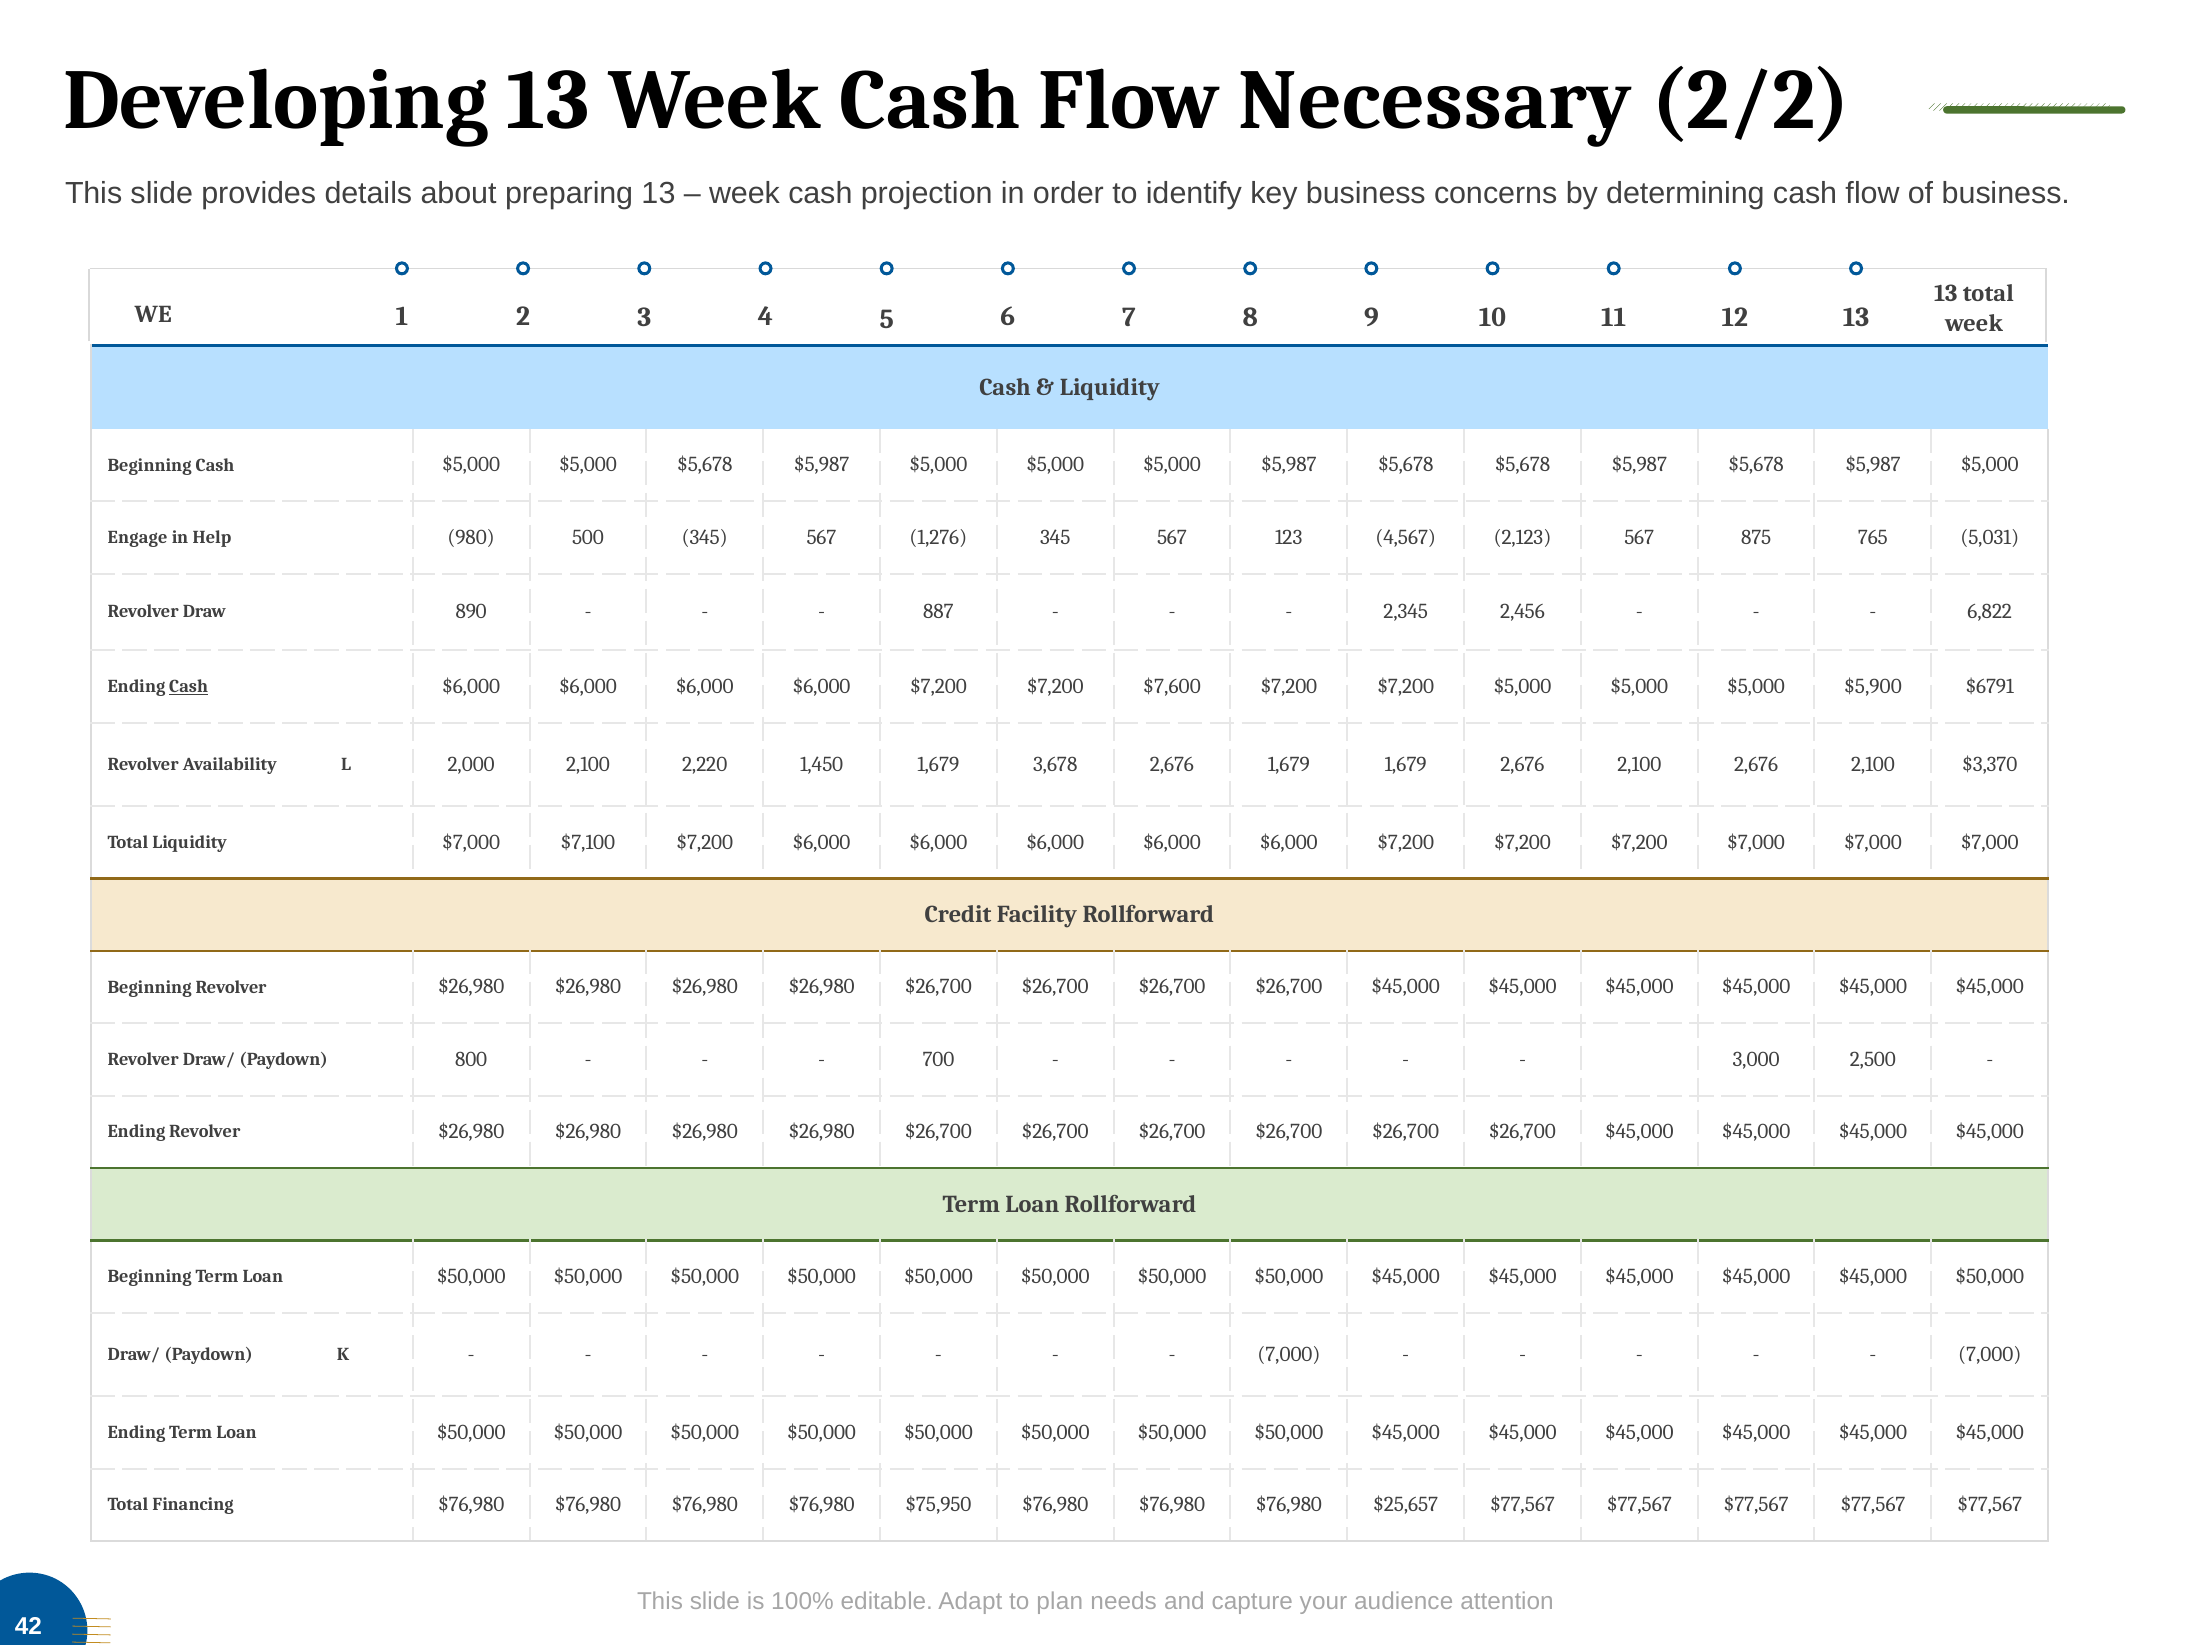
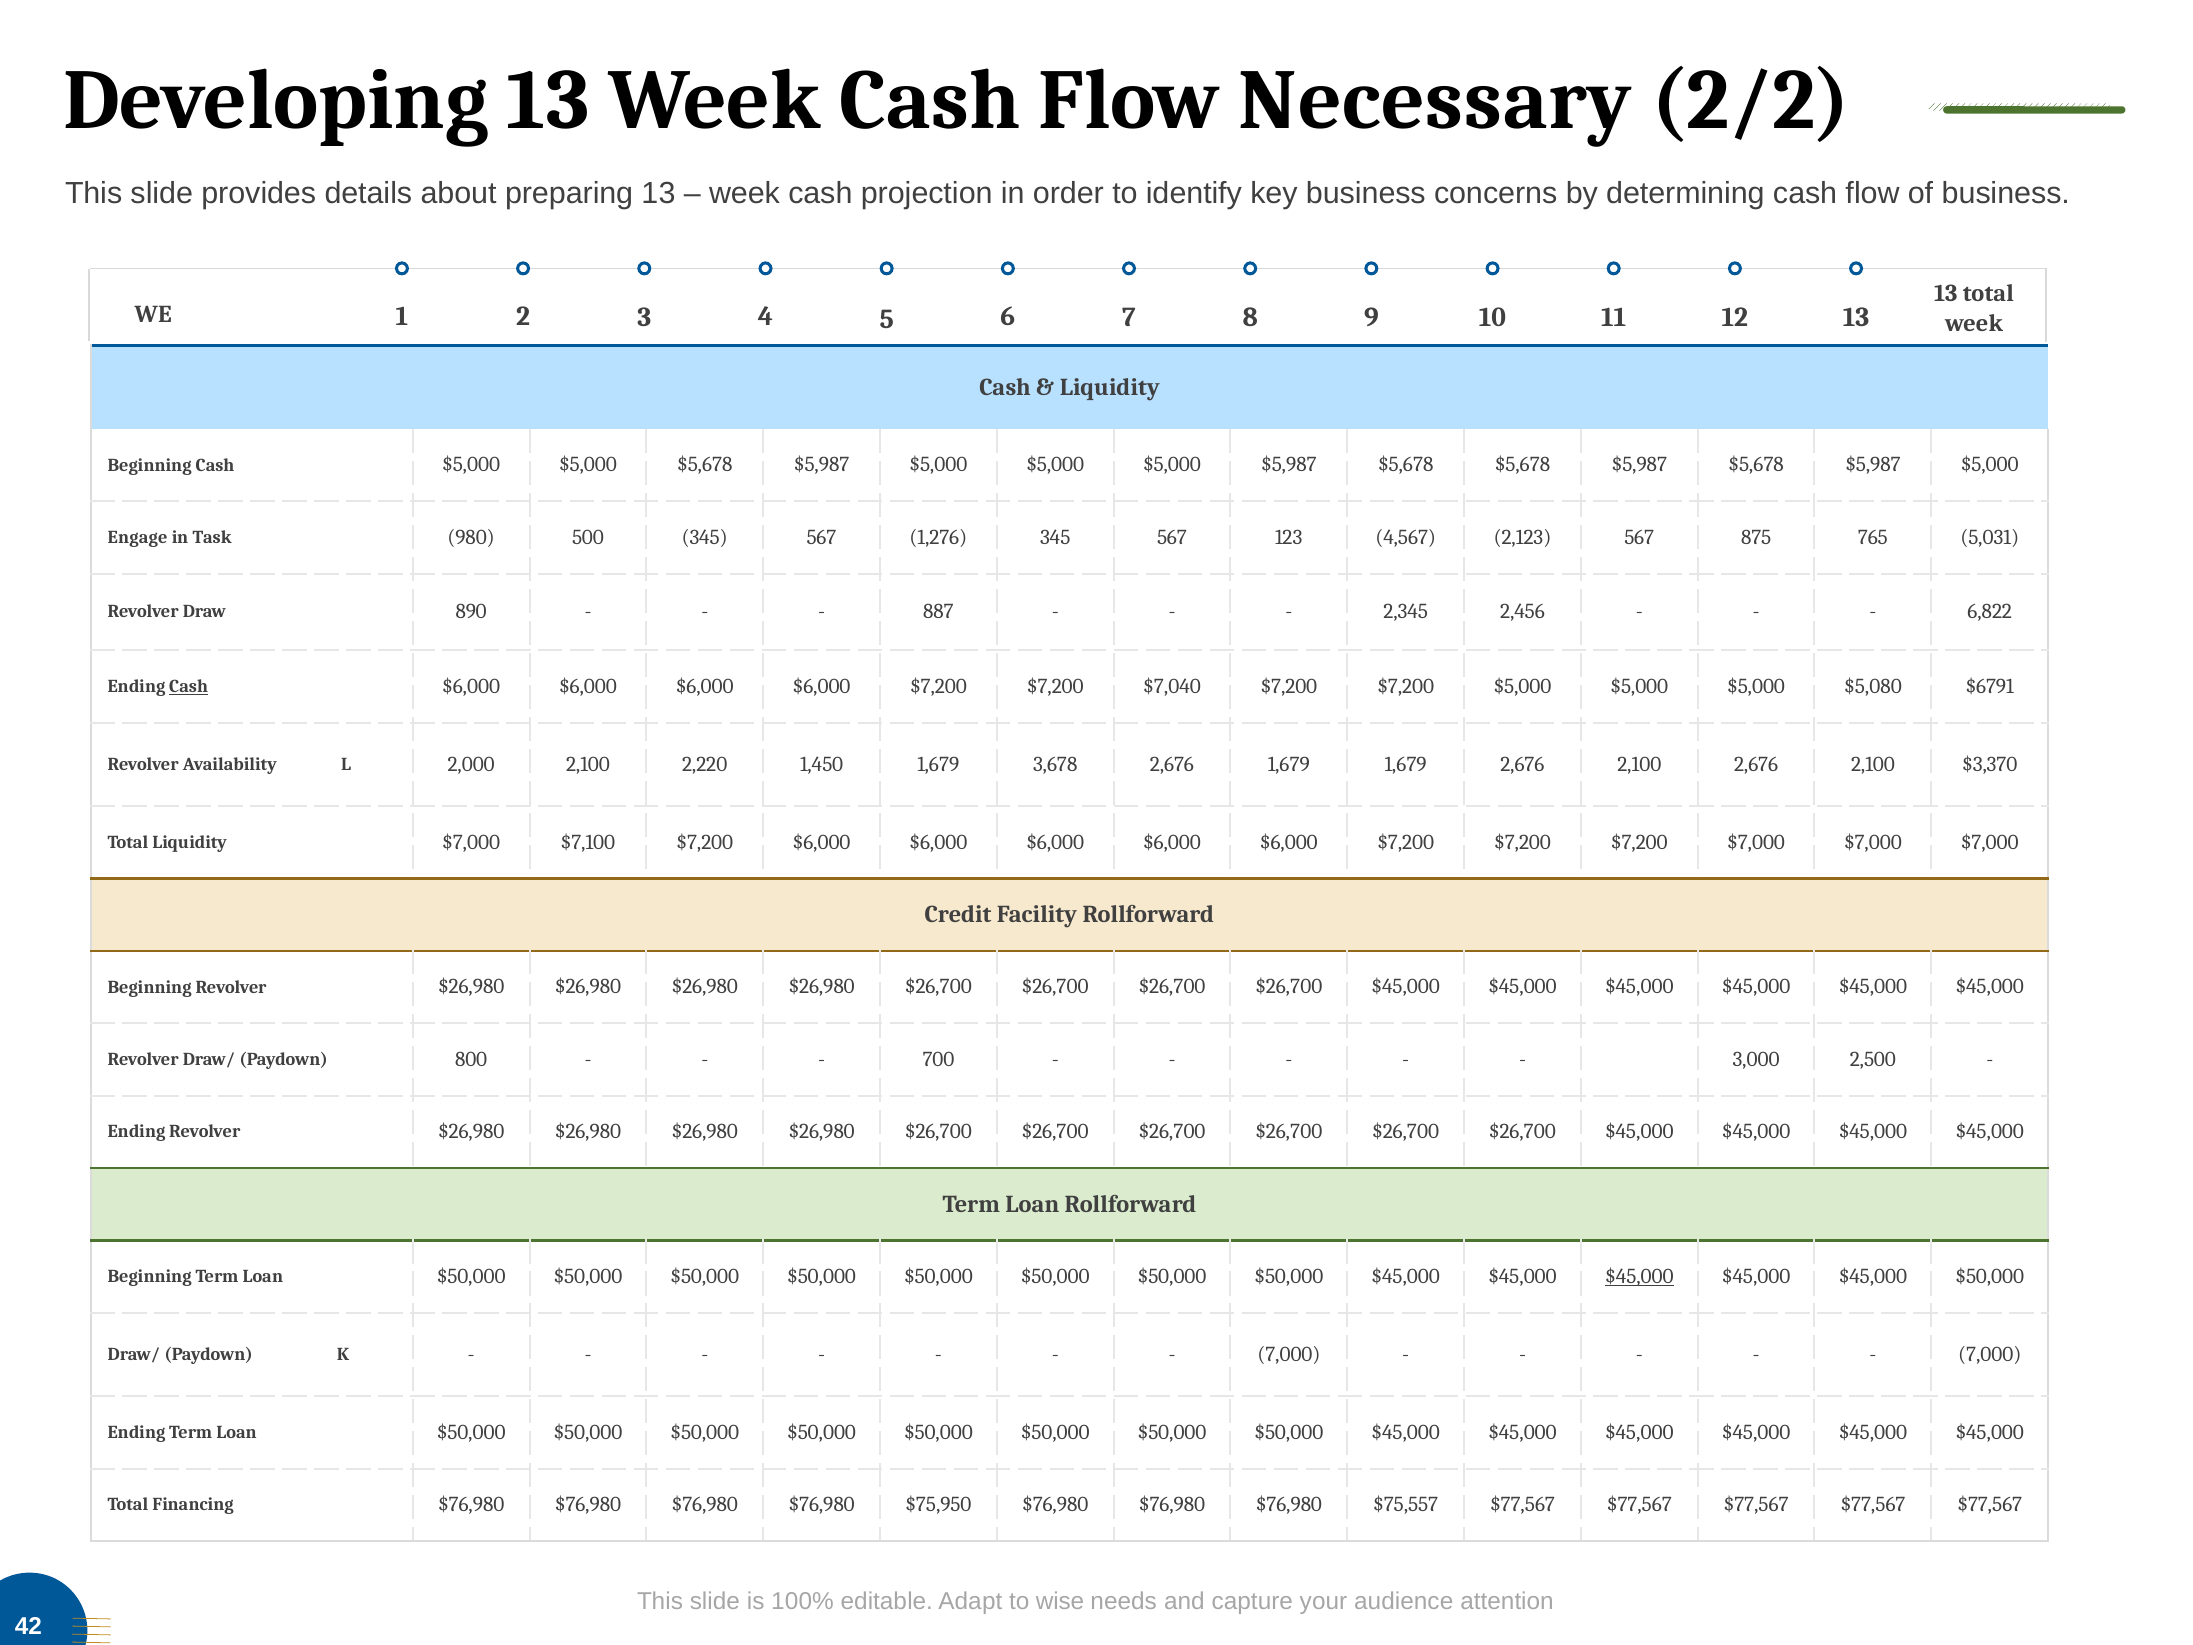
Help: Help -> Task (212, 537)
$7,600: $7,600 -> $7,040 (1172, 686)
$5,900: $5,900 -> $5,080 (1873, 686)
$45,000 underline: none -> present (1639, 1276)
$25,657: $25,657 -> $75,557 (1406, 1504)
plan: plan -> wise (1060, 1601)
